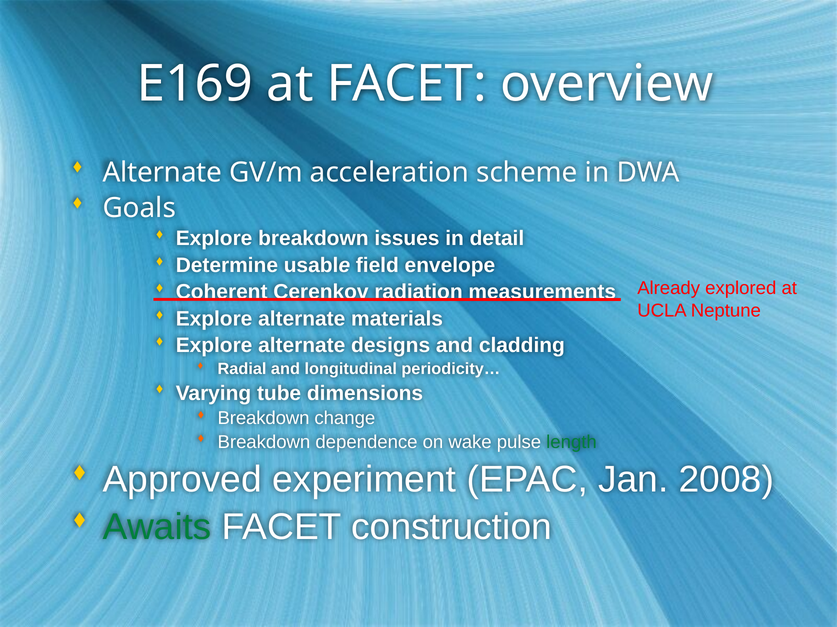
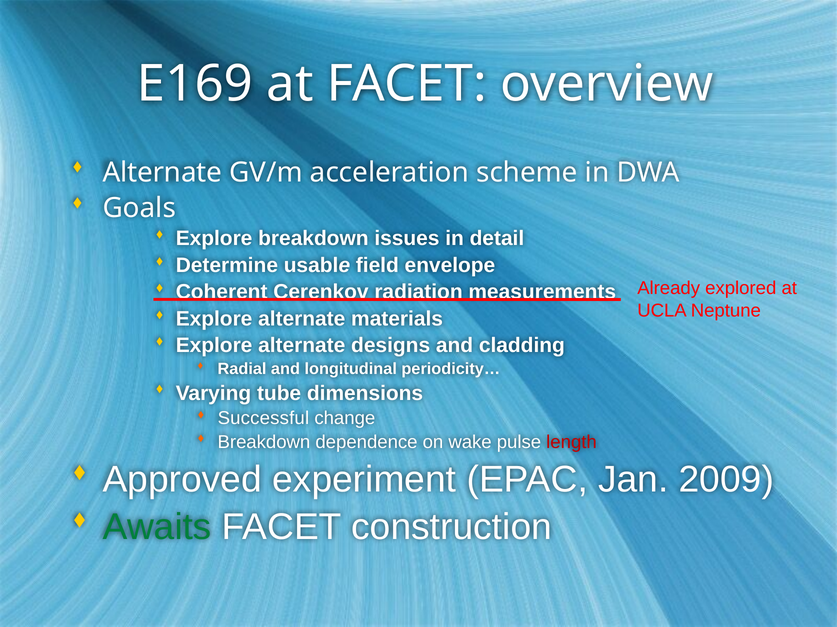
Breakdown: Breakdown -> Successful (263, 419)
length colour: green -> red (572, 442)
2008: 2008 -> 2009 (726, 480)
